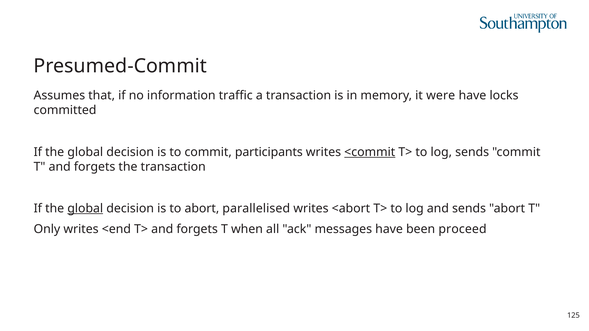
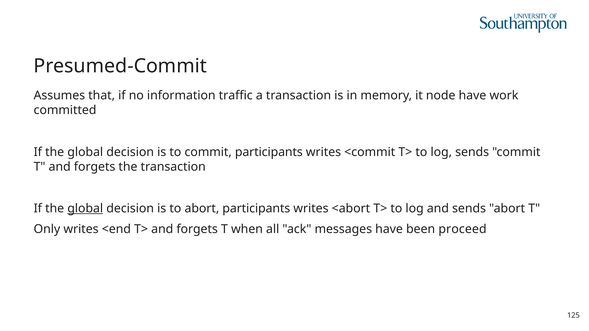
were: were -> node (441, 96)
locks: locks -> work (504, 96)
<commit underline: present -> none (370, 152)
abort parallelised: parallelised -> participants (256, 209)
